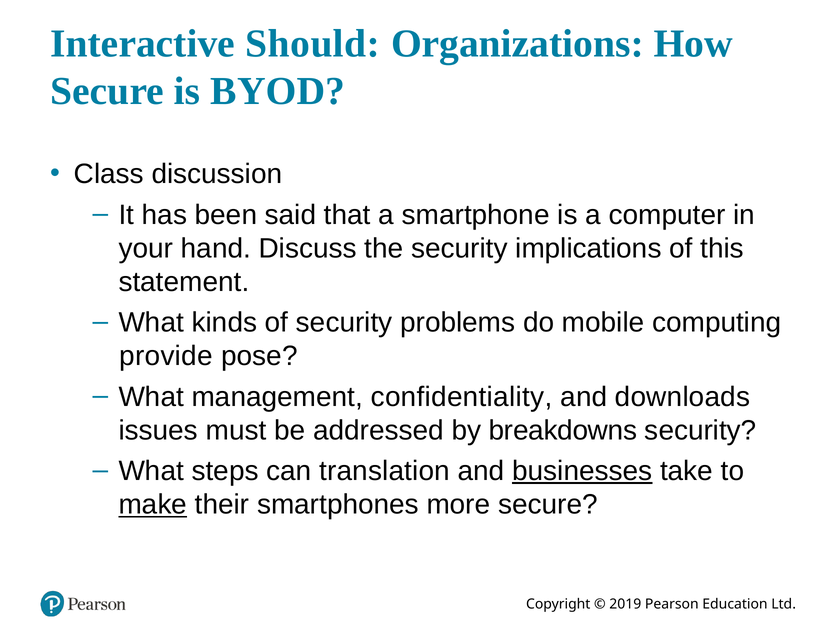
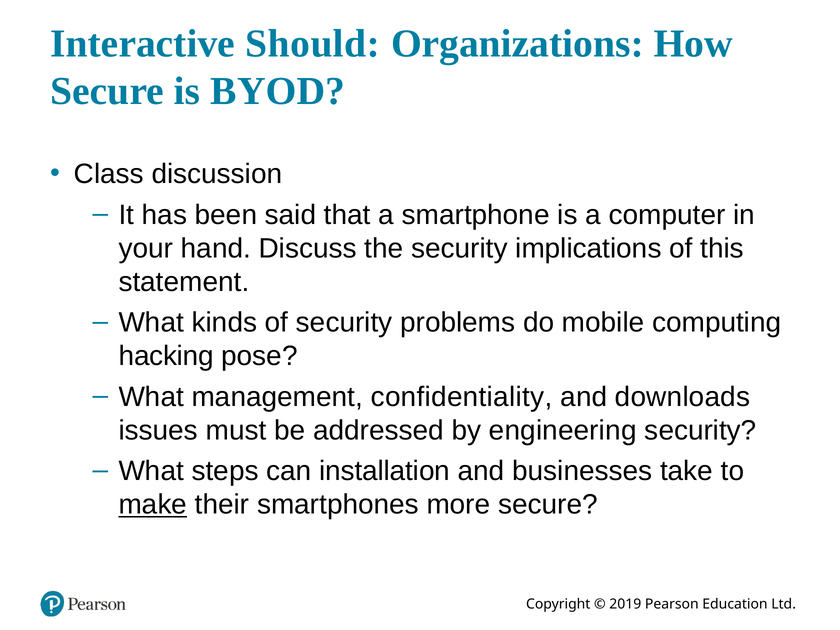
provide: provide -> hacking (166, 356)
breakdowns: breakdowns -> engineering (563, 430)
translation: translation -> installation (385, 471)
businesses underline: present -> none (582, 471)
